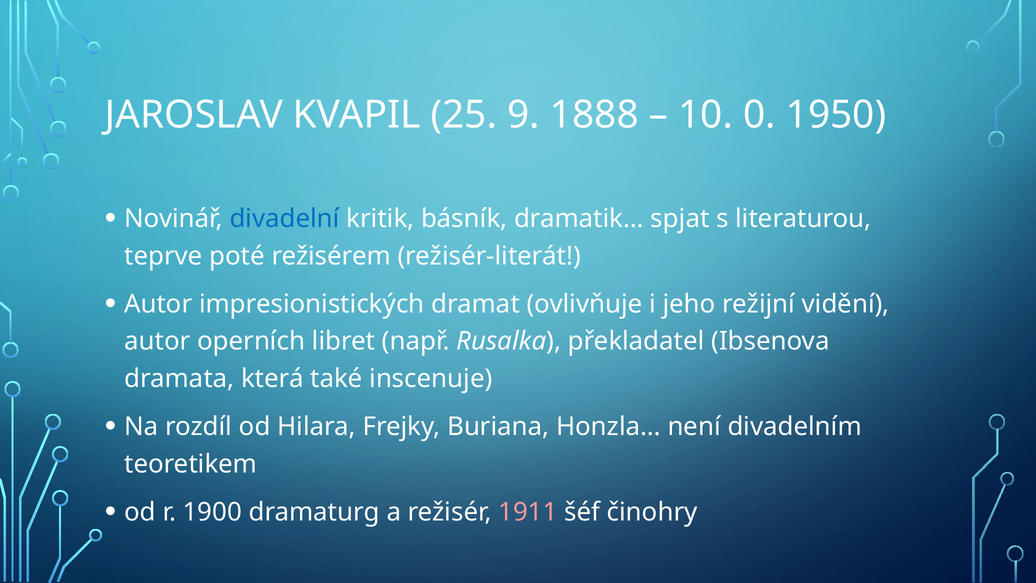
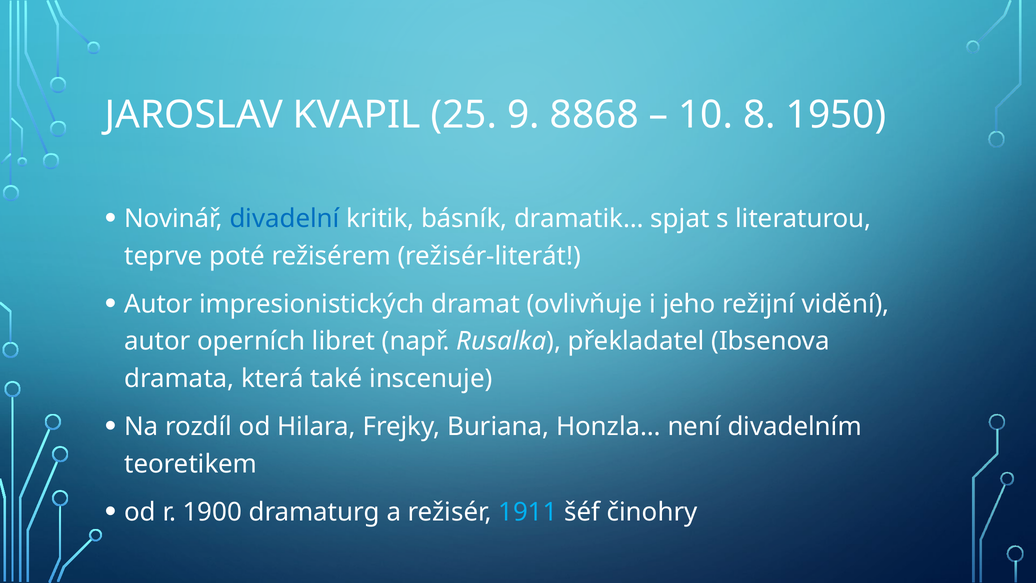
1888: 1888 -> 8868 (594, 115)
0: 0 -> 8 (760, 115)
1911 colour: pink -> light blue (528, 512)
